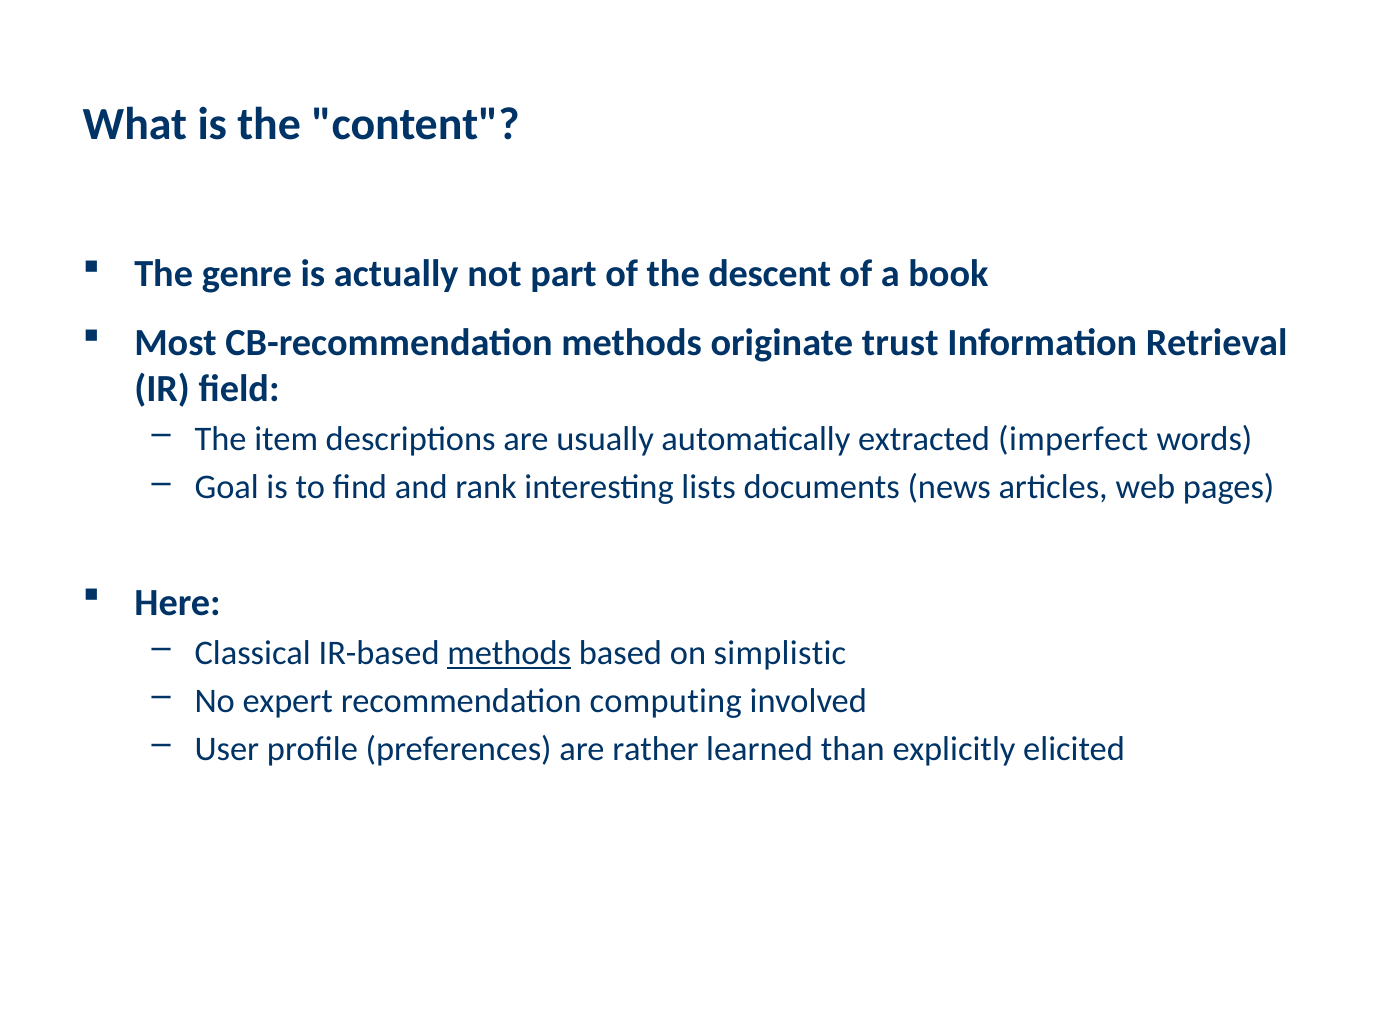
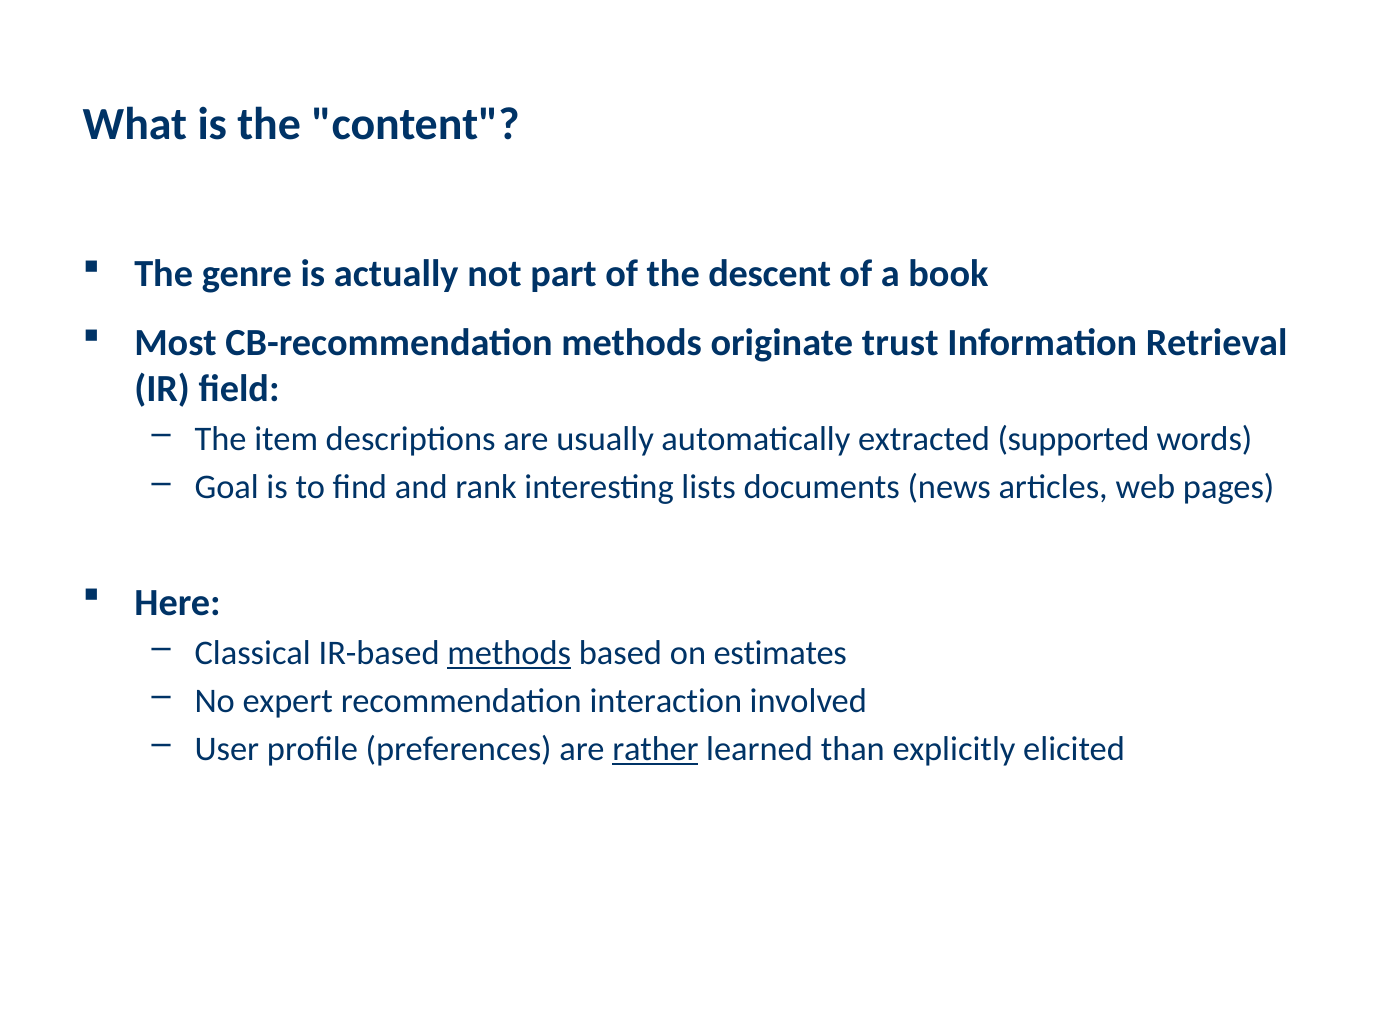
imperfect: imperfect -> supported (1073, 439)
simplistic: simplistic -> estimates (780, 652)
computing: computing -> interaction (666, 701)
rather underline: none -> present (655, 749)
